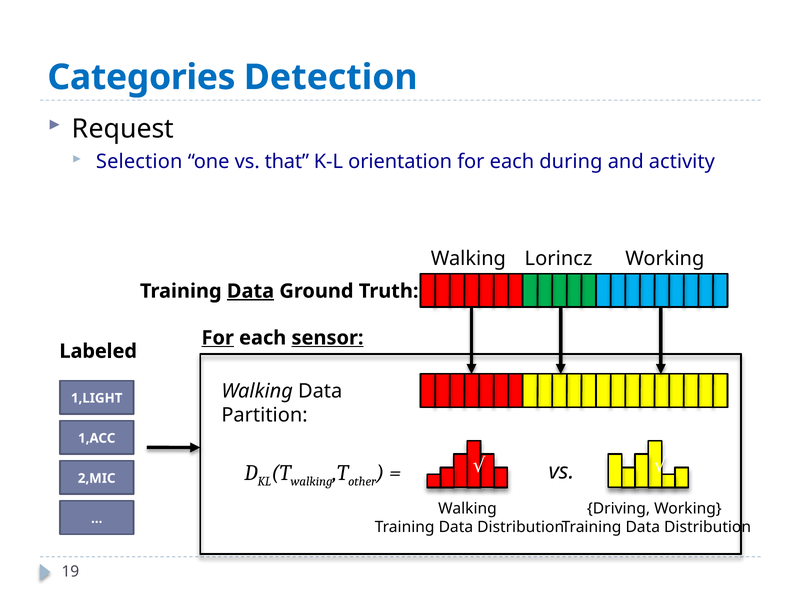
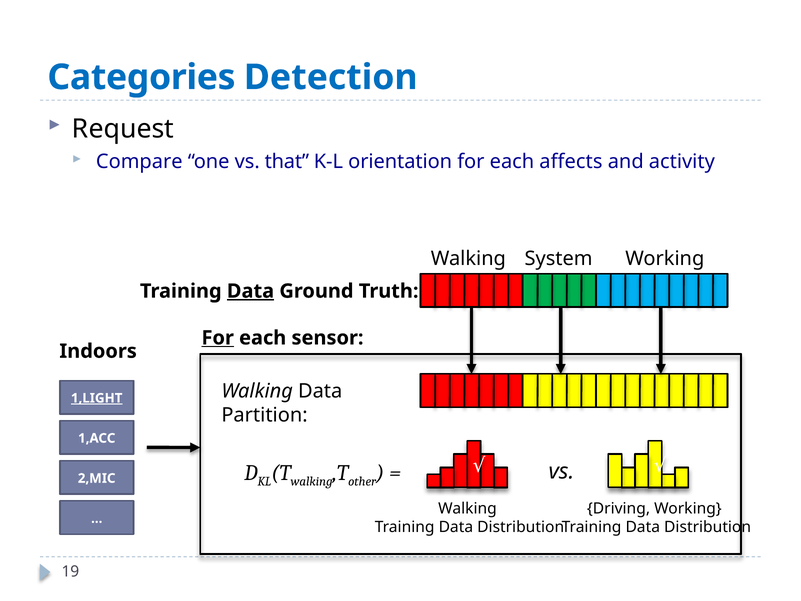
Selection: Selection -> Compare (139, 162)
during: during -> affects (571, 162)
Lorincz: Lorincz -> System (559, 259)
sensor underline: present -> none (328, 338)
Labeled: Labeled -> Indoors (98, 351)
1,LIGHT underline: none -> present (97, 398)
